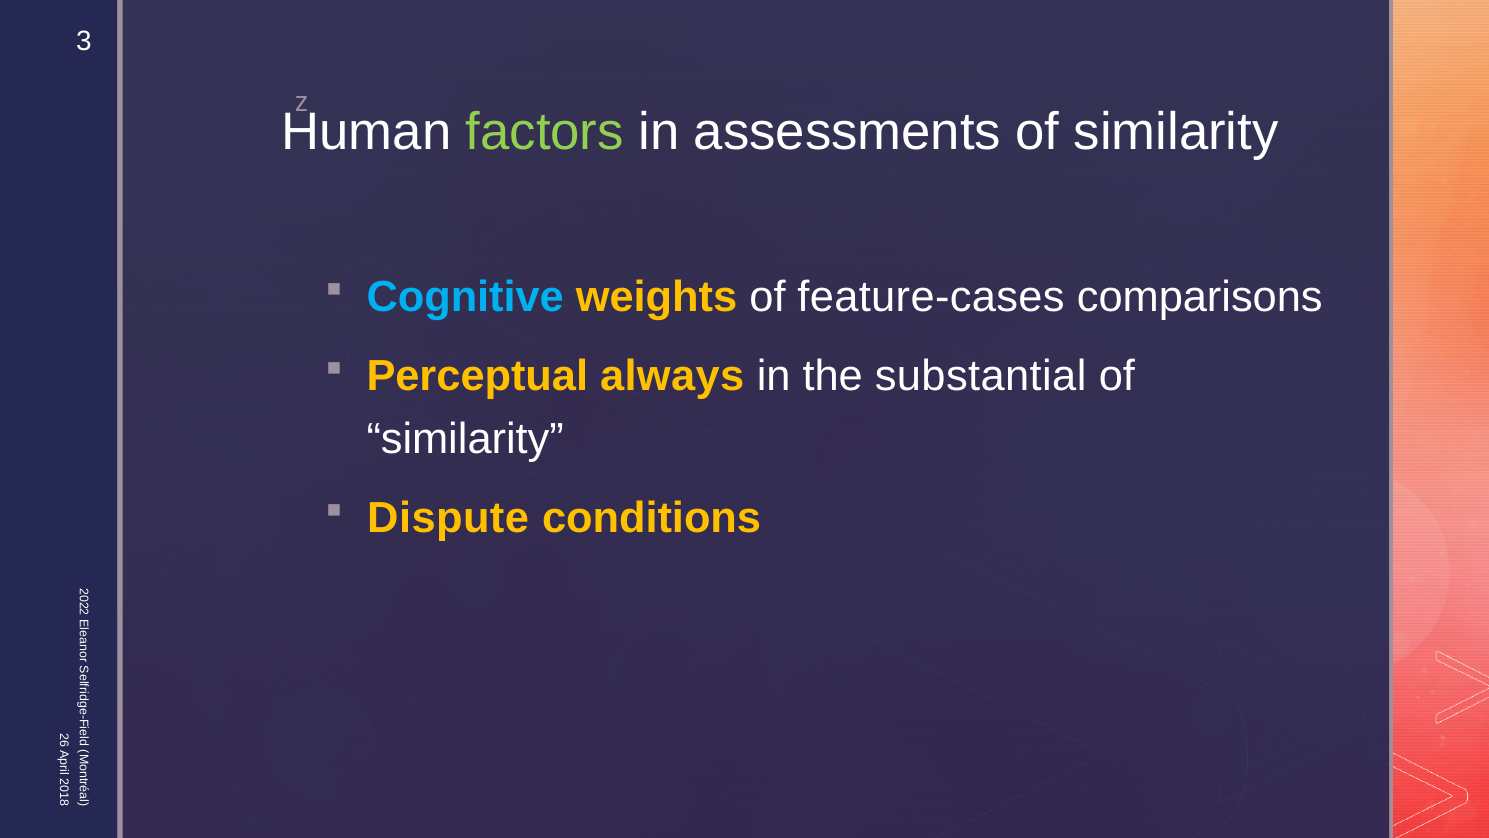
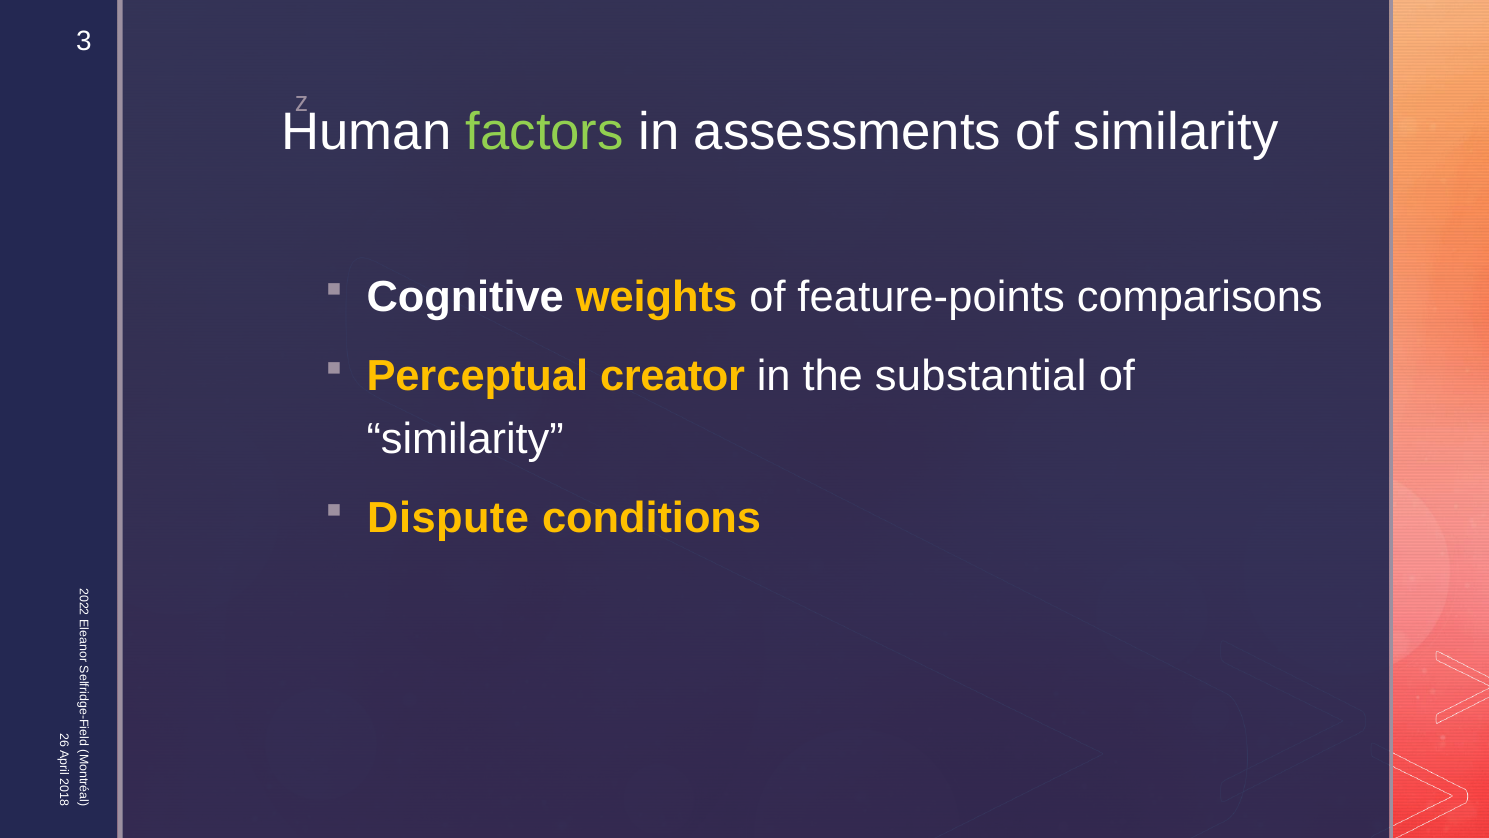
Cognitive colour: light blue -> white (465, 297)
feature-cases: feature-cases -> feature-points (931, 297)
always: always -> creator (673, 376)
